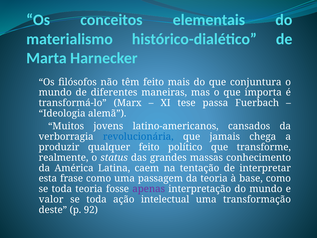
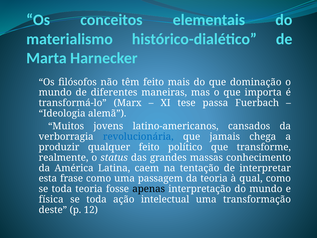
conjuntura: conjuntura -> dominação (256, 82)
base: base -> qual (251, 178)
apenas colour: purple -> black (149, 189)
valor: valor -> física (51, 199)
92: 92 -> 12 (91, 210)
